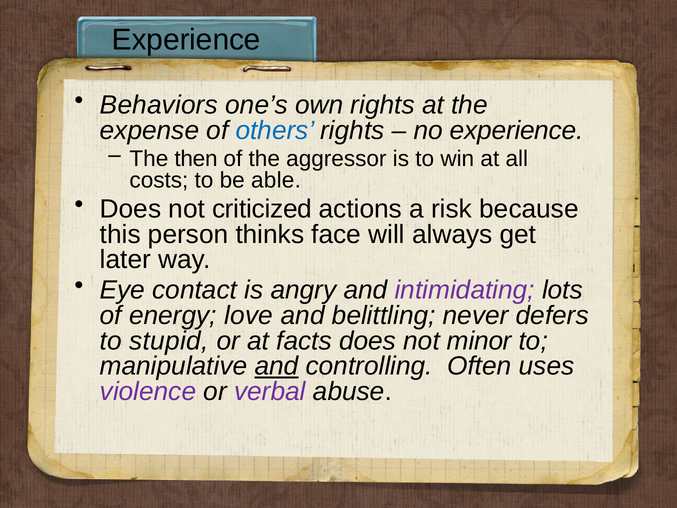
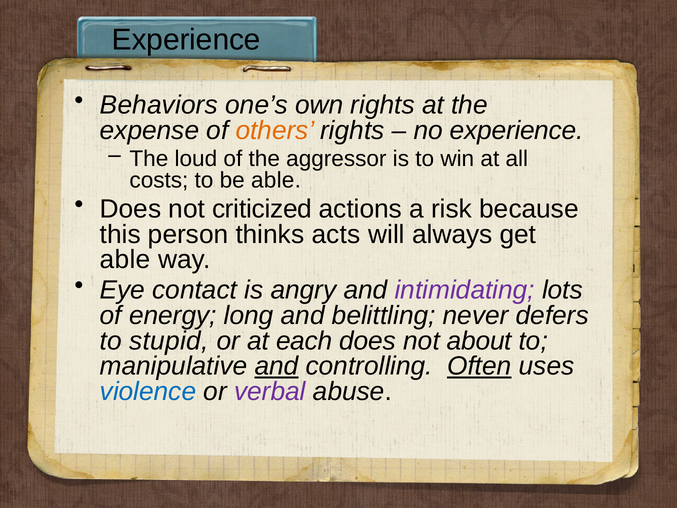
others colour: blue -> orange (275, 130)
then: then -> loud (196, 159)
face: face -> acts (336, 234)
later: later -> able (125, 259)
love: love -> long (249, 315)
facts: facts -> each (304, 341)
minor: minor -> about (479, 341)
Often underline: none -> present (479, 366)
violence colour: purple -> blue (148, 391)
